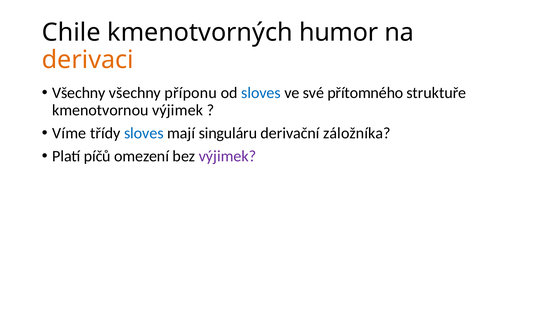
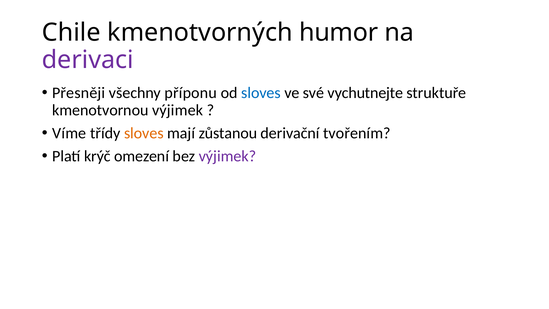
derivaci colour: orange -> purple (88, 60)
Všechny: Všechny -> Přesněji (79, 93)
přítomného: přítomného -> vychutnejte (365, 93)
sloves colour: blue -> orange (144, 133)
singuláru: singuláru -> zůstanou (228, 133)
záložníka: záložníka -> tvořením (357, 133)
píčů: píčů -> krýč (97, 156)
